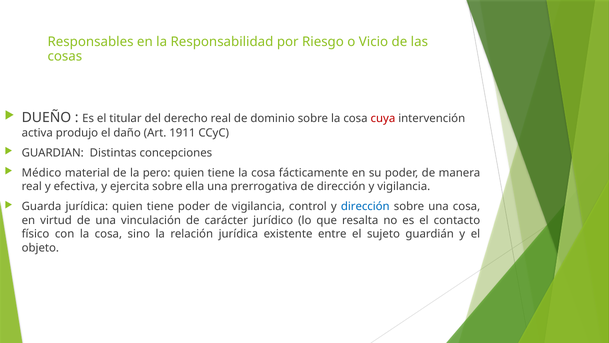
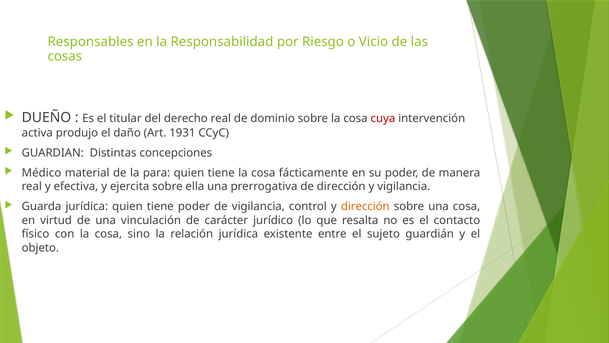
1911: 1911 -> 1931 (182, 133)
pero: pero -> para (157, 173)
dirección colour: blue -> orange (365, 206)
